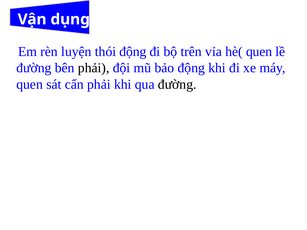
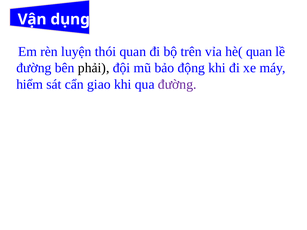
thói động: động -> quan (133, 52)
hè( quen: quen -> quan (259, 52)
quen: quen -> hiểm (30, 84)
cẩn phải: phải -> giao (99, 84)
đường colour: black -> purple (177, 84)
